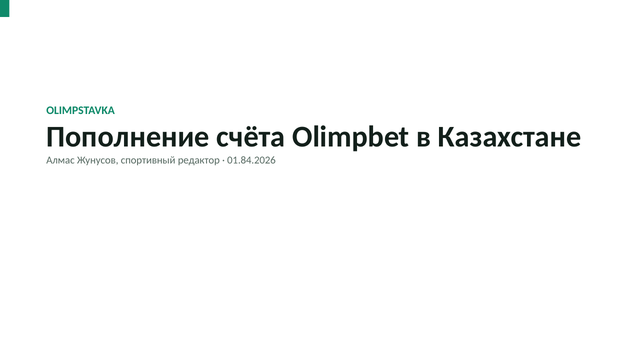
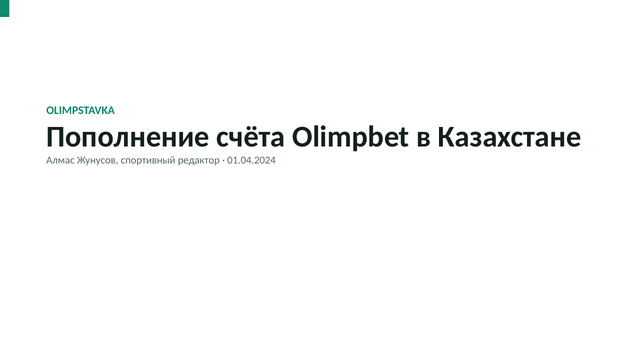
01.84.2026: 01.84.2026 -> 01.04.2024 (251, 160)
